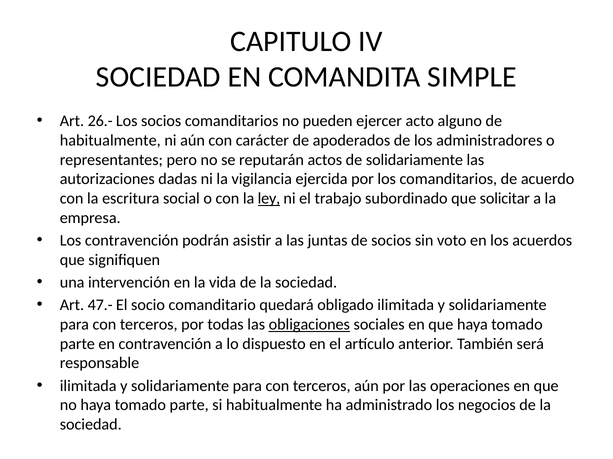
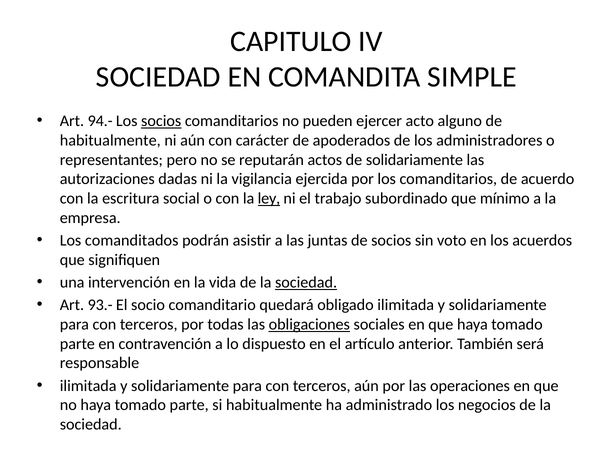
26.-: 26.- -> 94.- (100, 121)
socios underline: none -> present (161, 121)
solicitar: solicitar -> mínimo (505, 199)
Los contravención: contravención -> comanditados (132, 241)
sociedad underline: none -> present (306, 283)
47.-: 47.- -> 93.- (100, 306)
